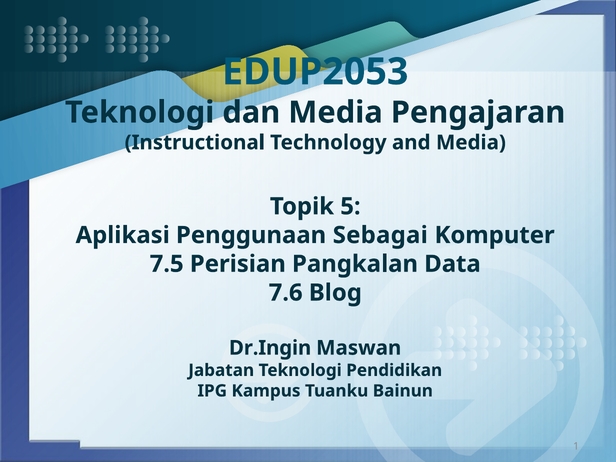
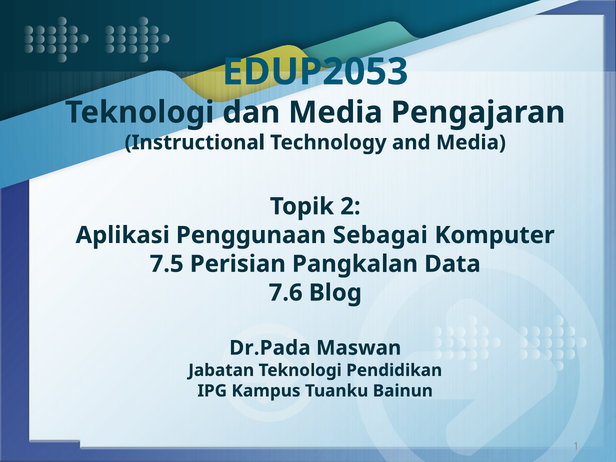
5: 5 -> 2 (350, 206)
Dr.Ingin: Dr.Ingin -> Dr.Pada (270, 348)
